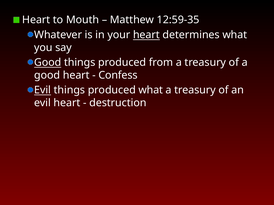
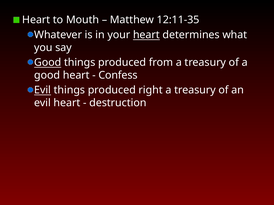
12:59-35: 12:59-35 -> 12:11-35 (178, 20)
produced what: what -> right (151, 90)
